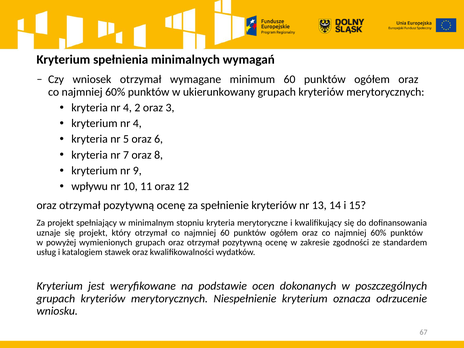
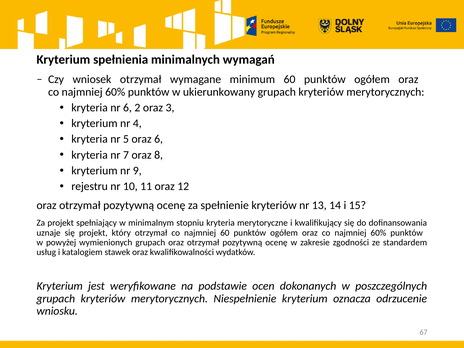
kryteria nr 4: 4 -> 6 (127, 108)
wpływu: wpływu -> rejestru (90, 186)
